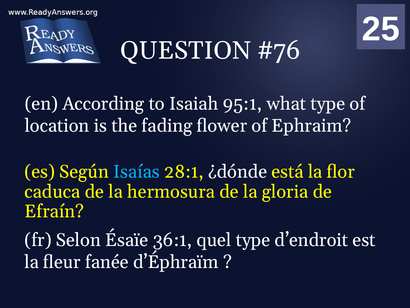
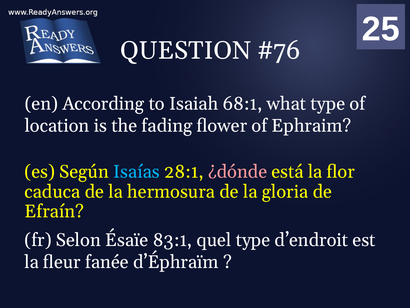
95:1: 95:1 -> 68:1 (243, 104)
¿dónde colour: white -> pink (238, 172)
36:1: 36:1 -> 83:1 (172, 240)
